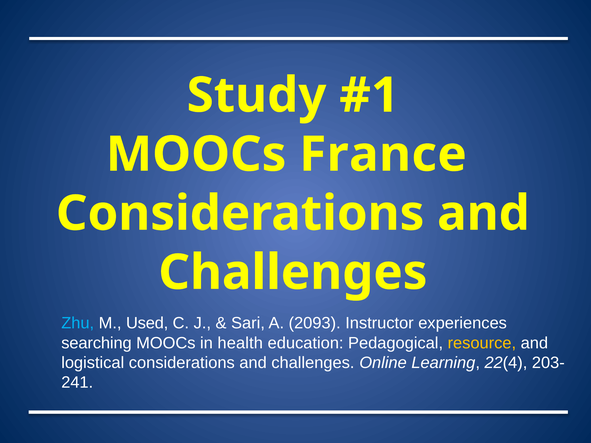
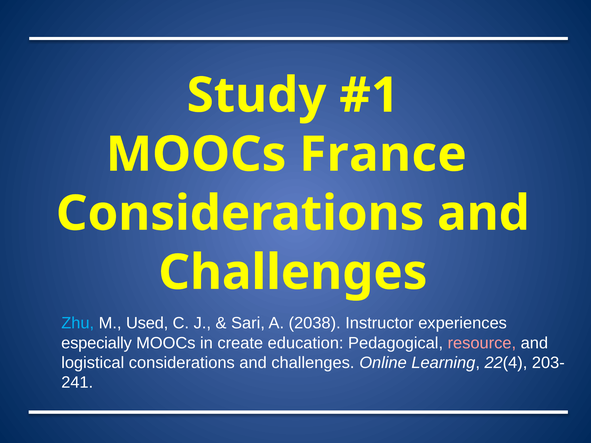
2093: 2093 -> 2038 (315, 323)
searching: searching -> especially (97, 343)
health: health -> create (240, 343)
resource colour: yellow -> pink (482, 343)
